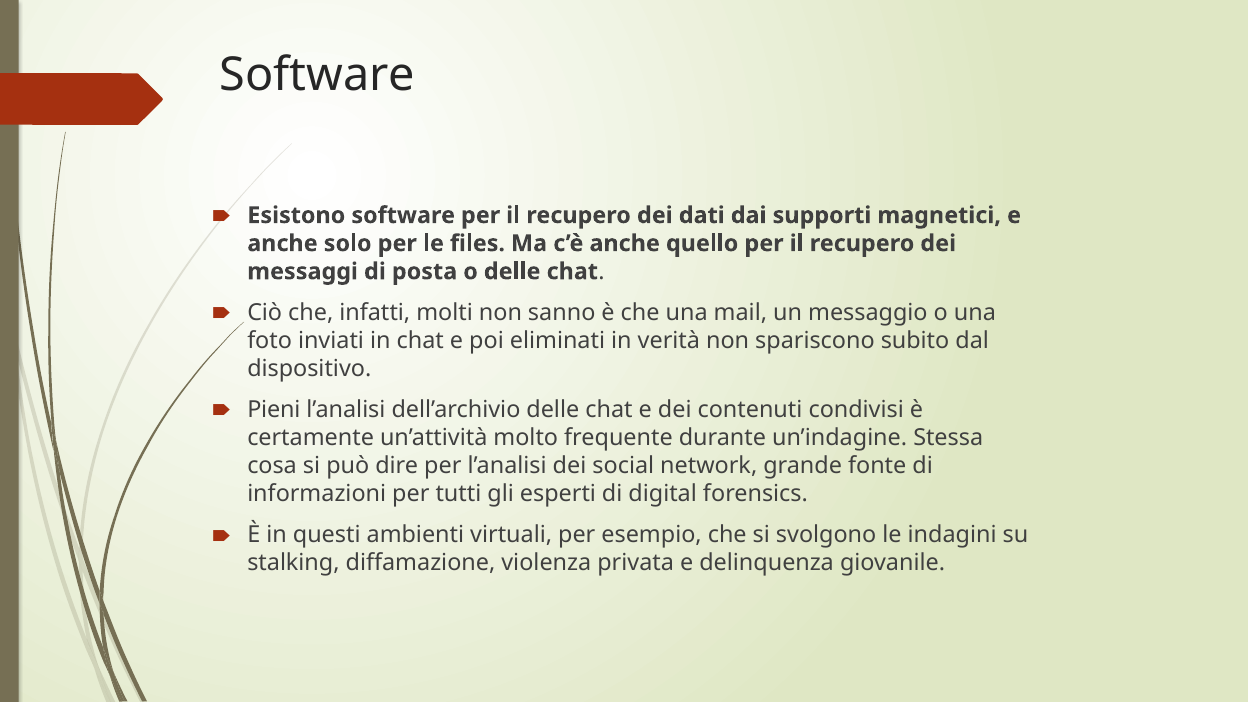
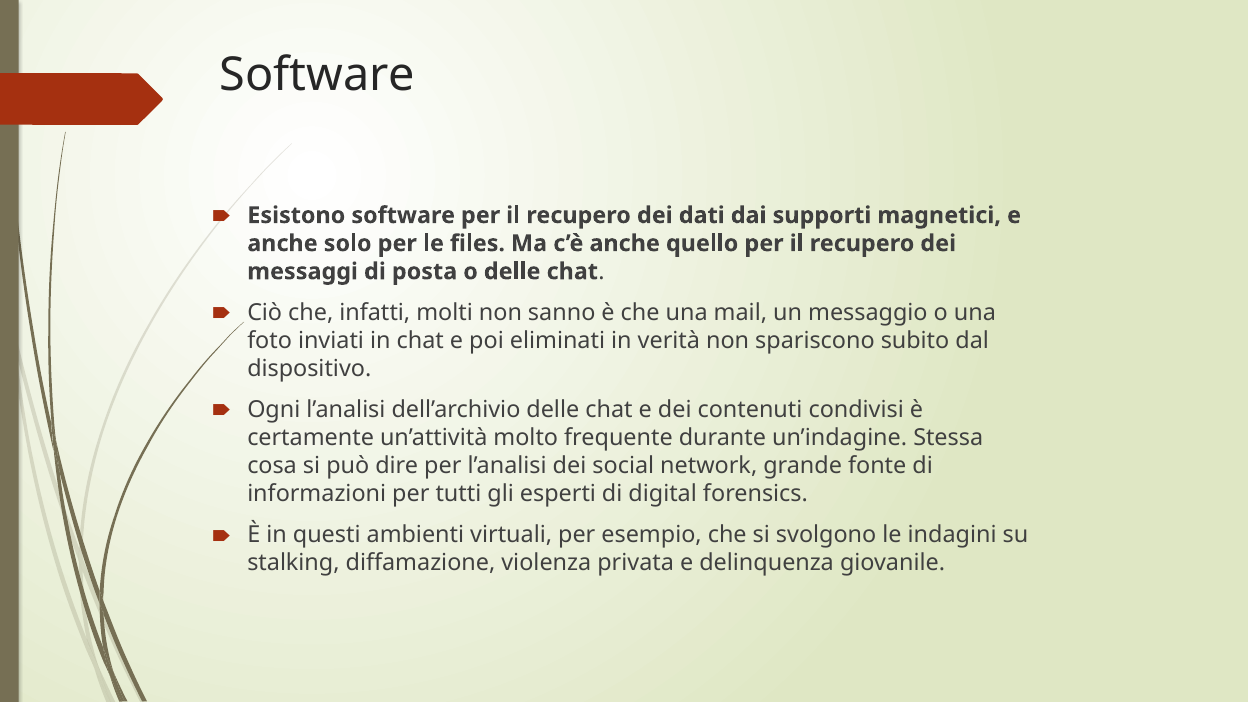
Pieni: Pieni -> Ogni (274, 410)
